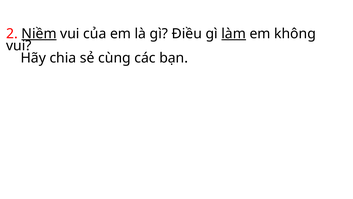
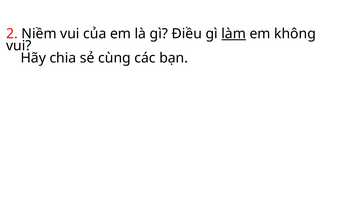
Niềm underline: present -> none (39, 34)
